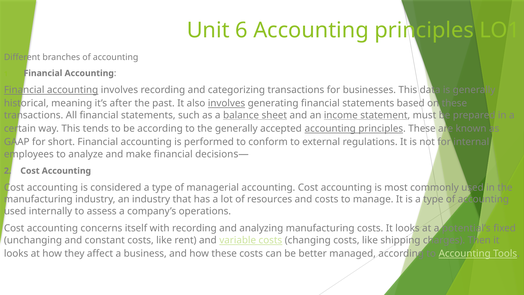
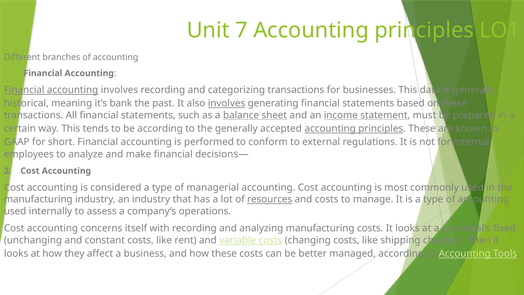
6: 6 -> 7 (241, 30)
after: after -> bank (121, 103)
resources underline: none -> present (270, 199)
